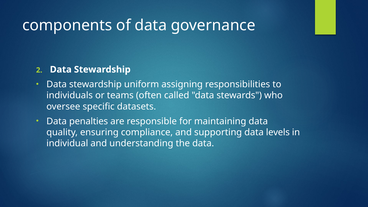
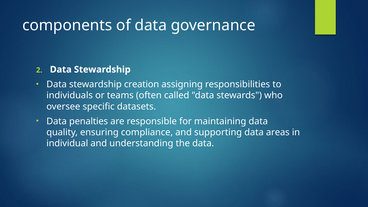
uniform: uniform -> creation (142, 84)
levels: levels -> areas (278, 132)
